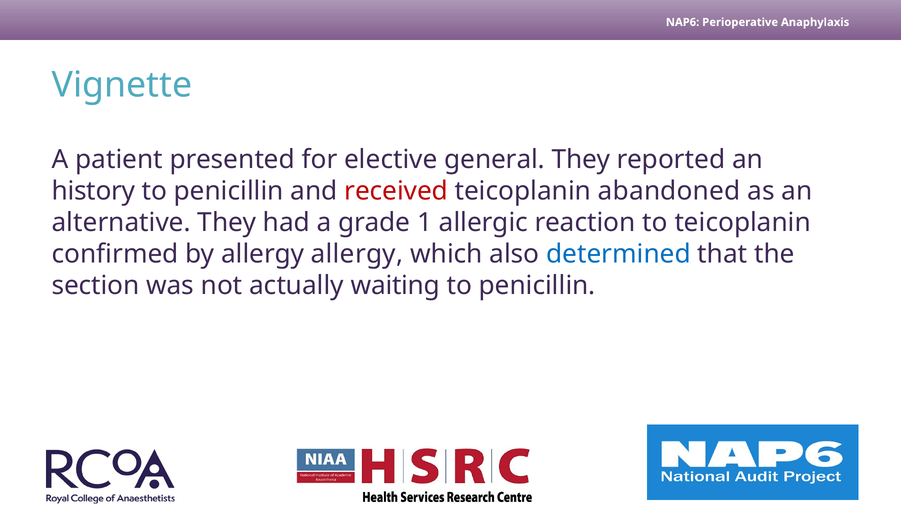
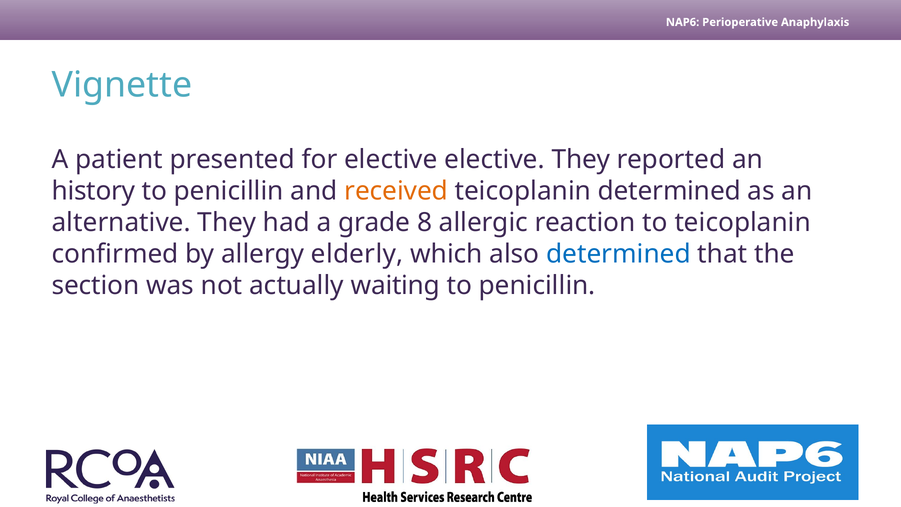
elective general: general -> elective (495, 159)
received colour: red -> orange (396, 191)
teicoplanin abandoned: abandoned -> determined (669, 191)
1: 1 -> 8 (425, 222)
allergy allergy: allergy -> elderly (357, 254)
